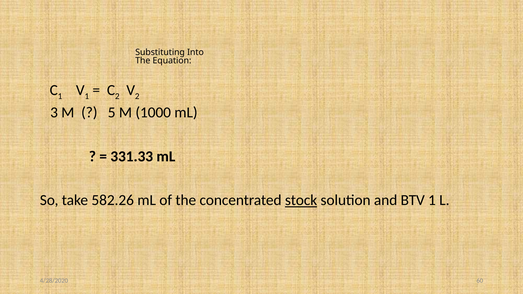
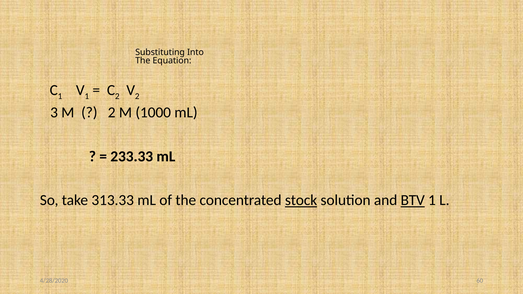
5: 5 -> 2 (112, 113)
331.33: 331.33 -> 233.33 (132, 156)
582.26: 582.26 -> 313.33 (113, 200)
BTV underline: none -> present (413, 200)
